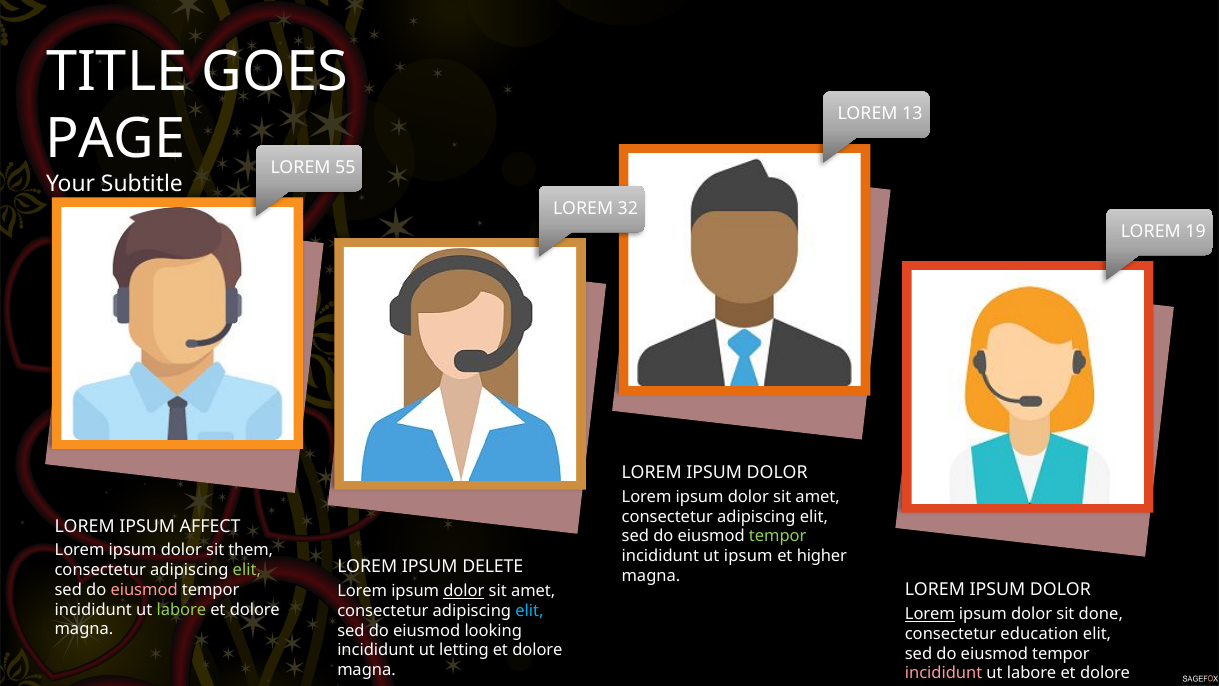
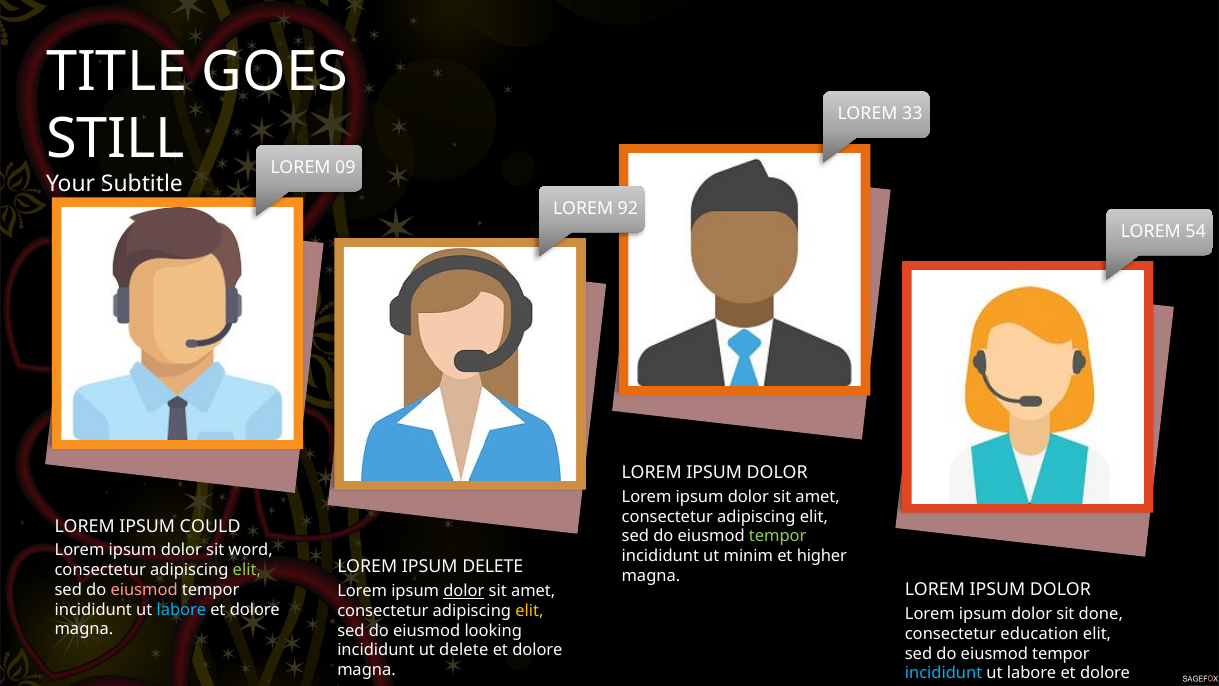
13: 13 -> 33 (912, 114)
PAGE: PAGE -> STILL (115, 139)
55: 55 -> 09 (345, 167)
32: 32 -> 92 (628, 208)
19: 19 -> 54 (1196, 231)
AFFECT: AFFECT -> COULD (210, 526)
them: them -> word (251, 550)
ut ipsum: ipsum -> minim (748, 556)
labore colour: light green -> light blue (181, 609)
elit colour: light blue -> yellow (529, 611)
Lorem underline: present -> none (930, 614)
ut letting: letting -> delete (464, 650)
incididunt colour: pink -> light blue (944, 673)
